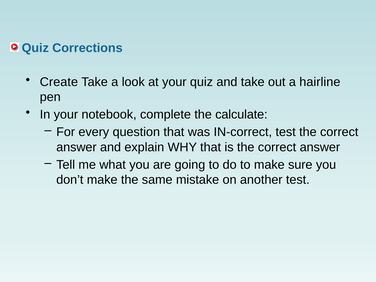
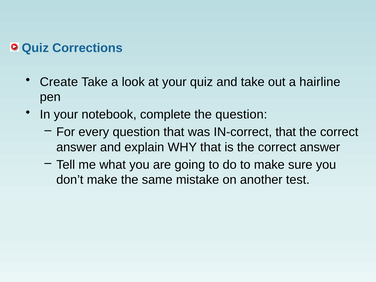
the calculate: calculate -> question (241, 115)
IN-correct test: test -> that (286, 132)
